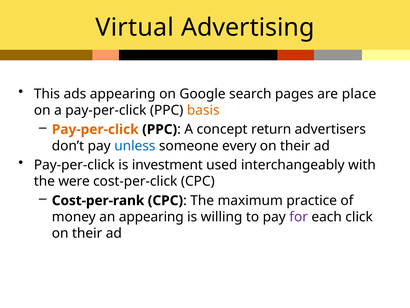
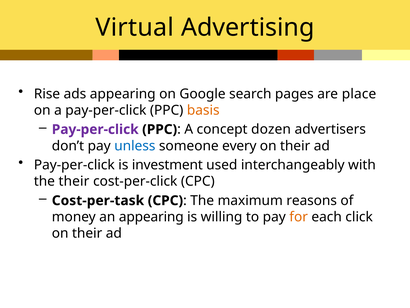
This: This -> Rise (47, 94)
Pay-per-click colour: orange -> purple (95, 129)
return: return -> dozen (271, 129)
the were: were -> their (74, 181)
Cost-per-rank: Cost-per-rank -> Cost-per-task (98, 200)
practice: practice -> reasons (312, 200)
for colour: purple -> orange (299, 217)
